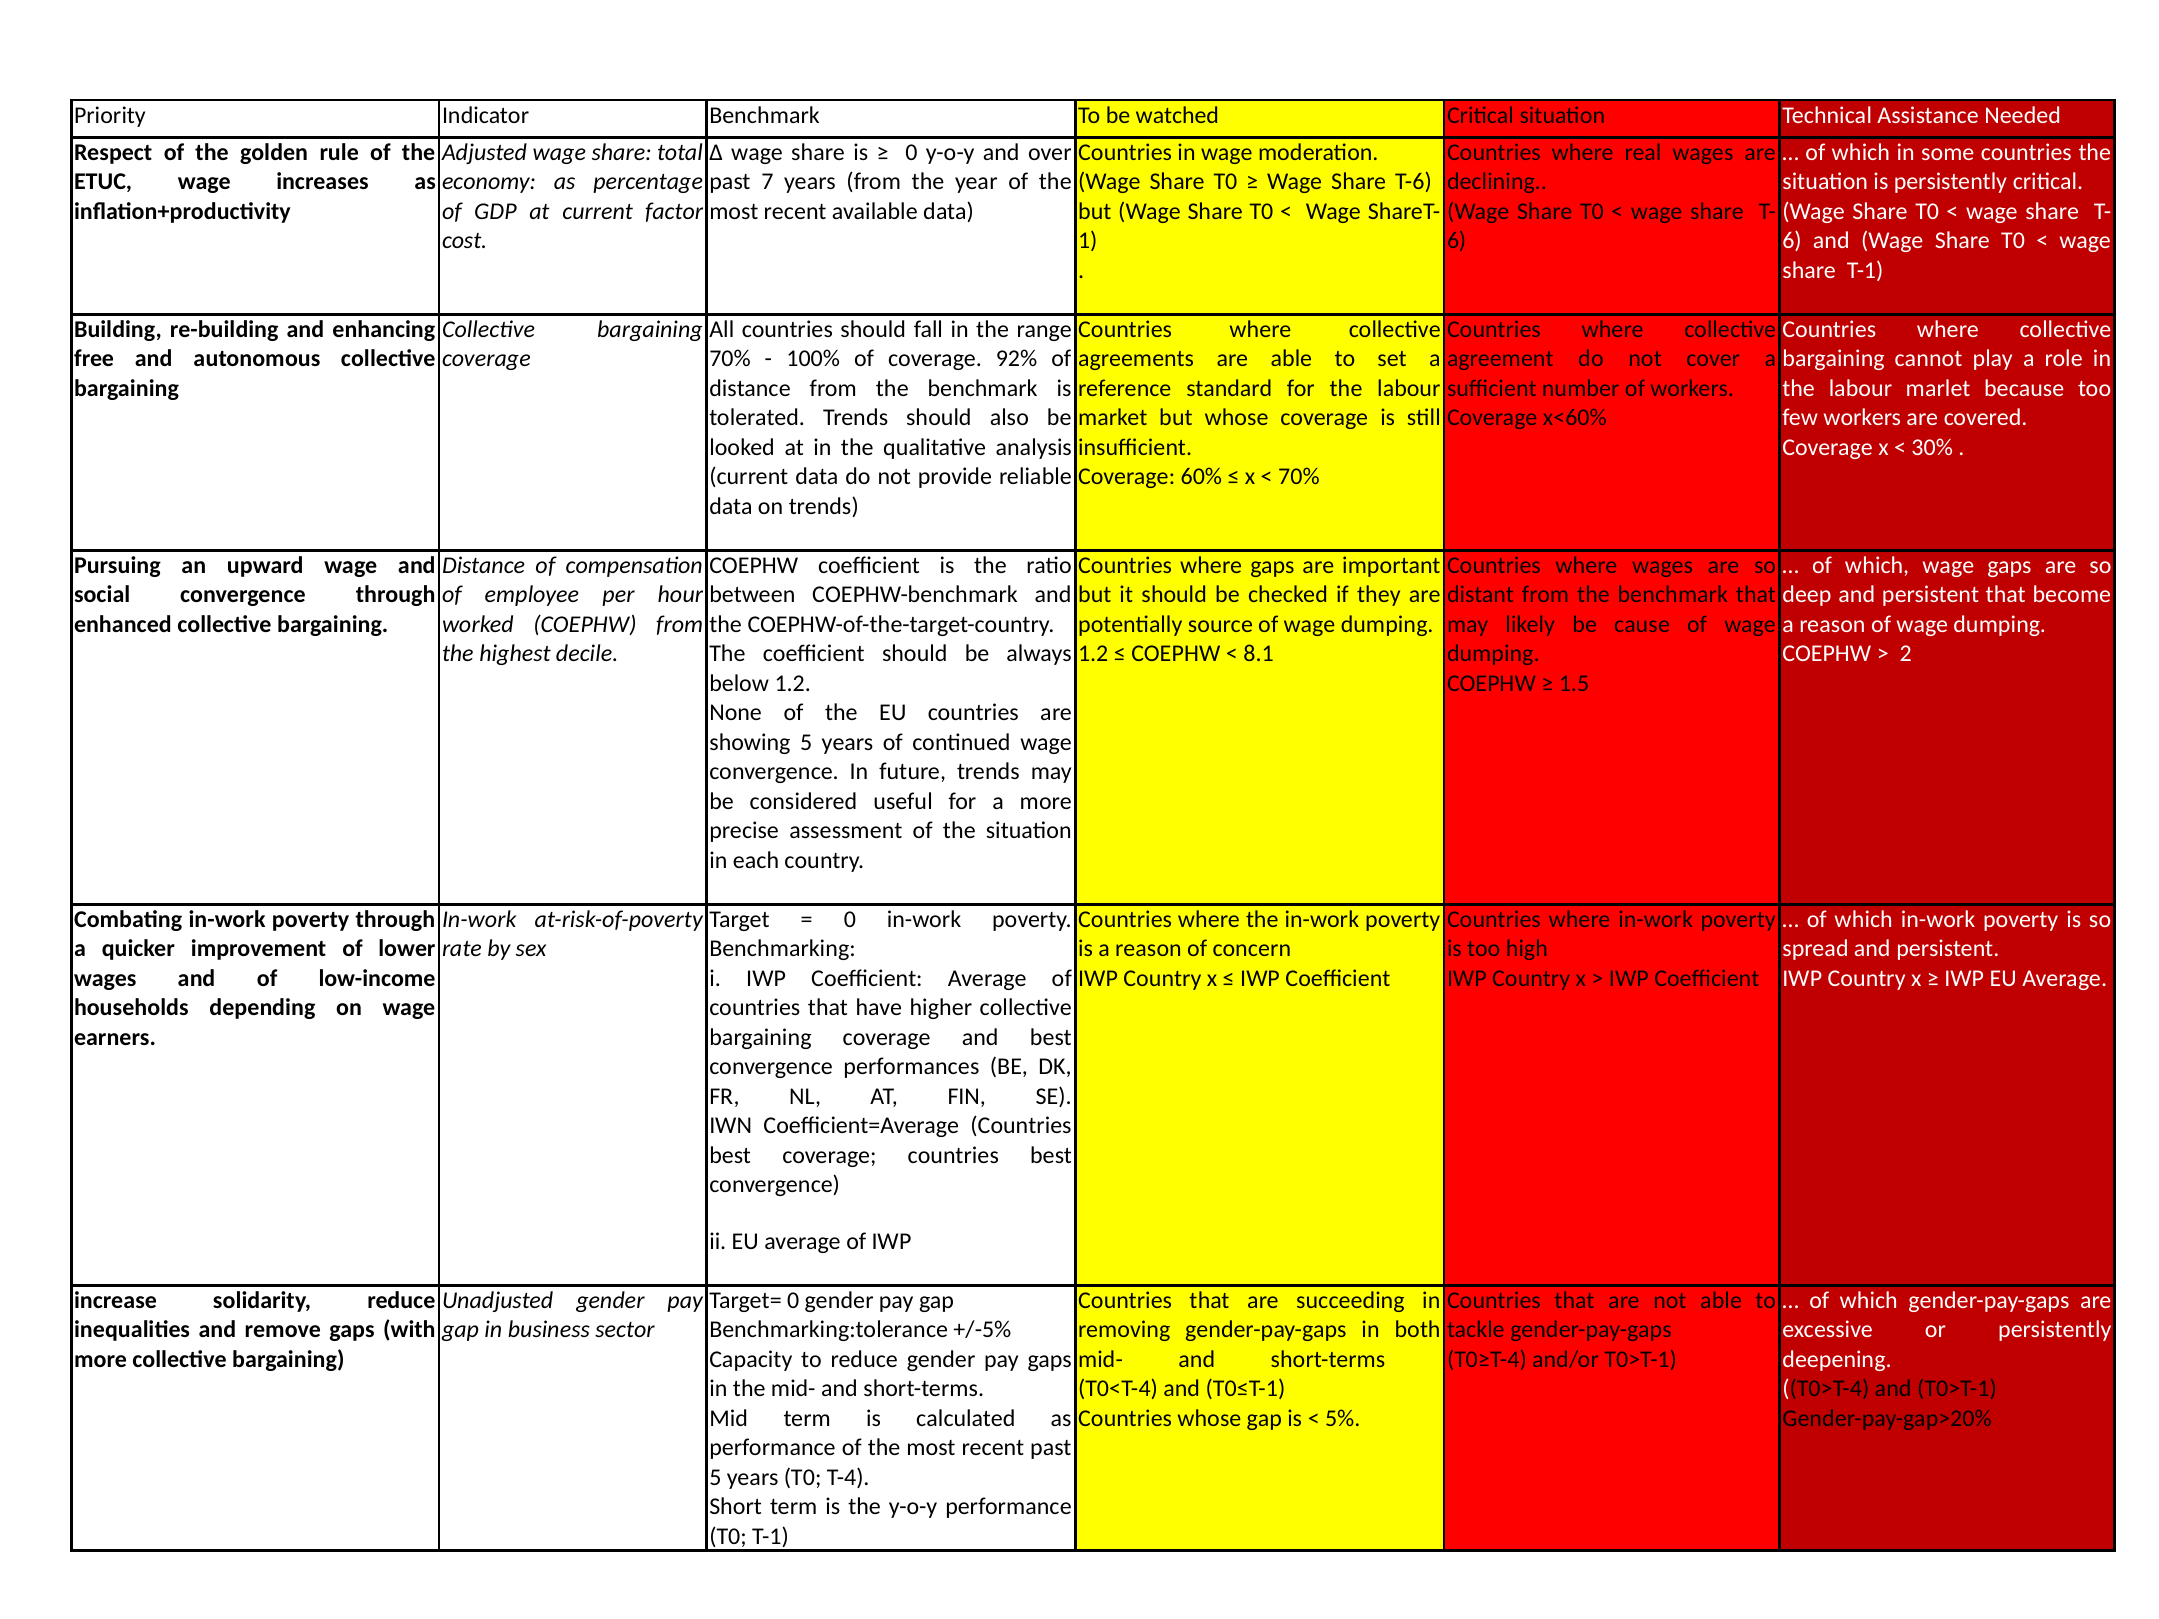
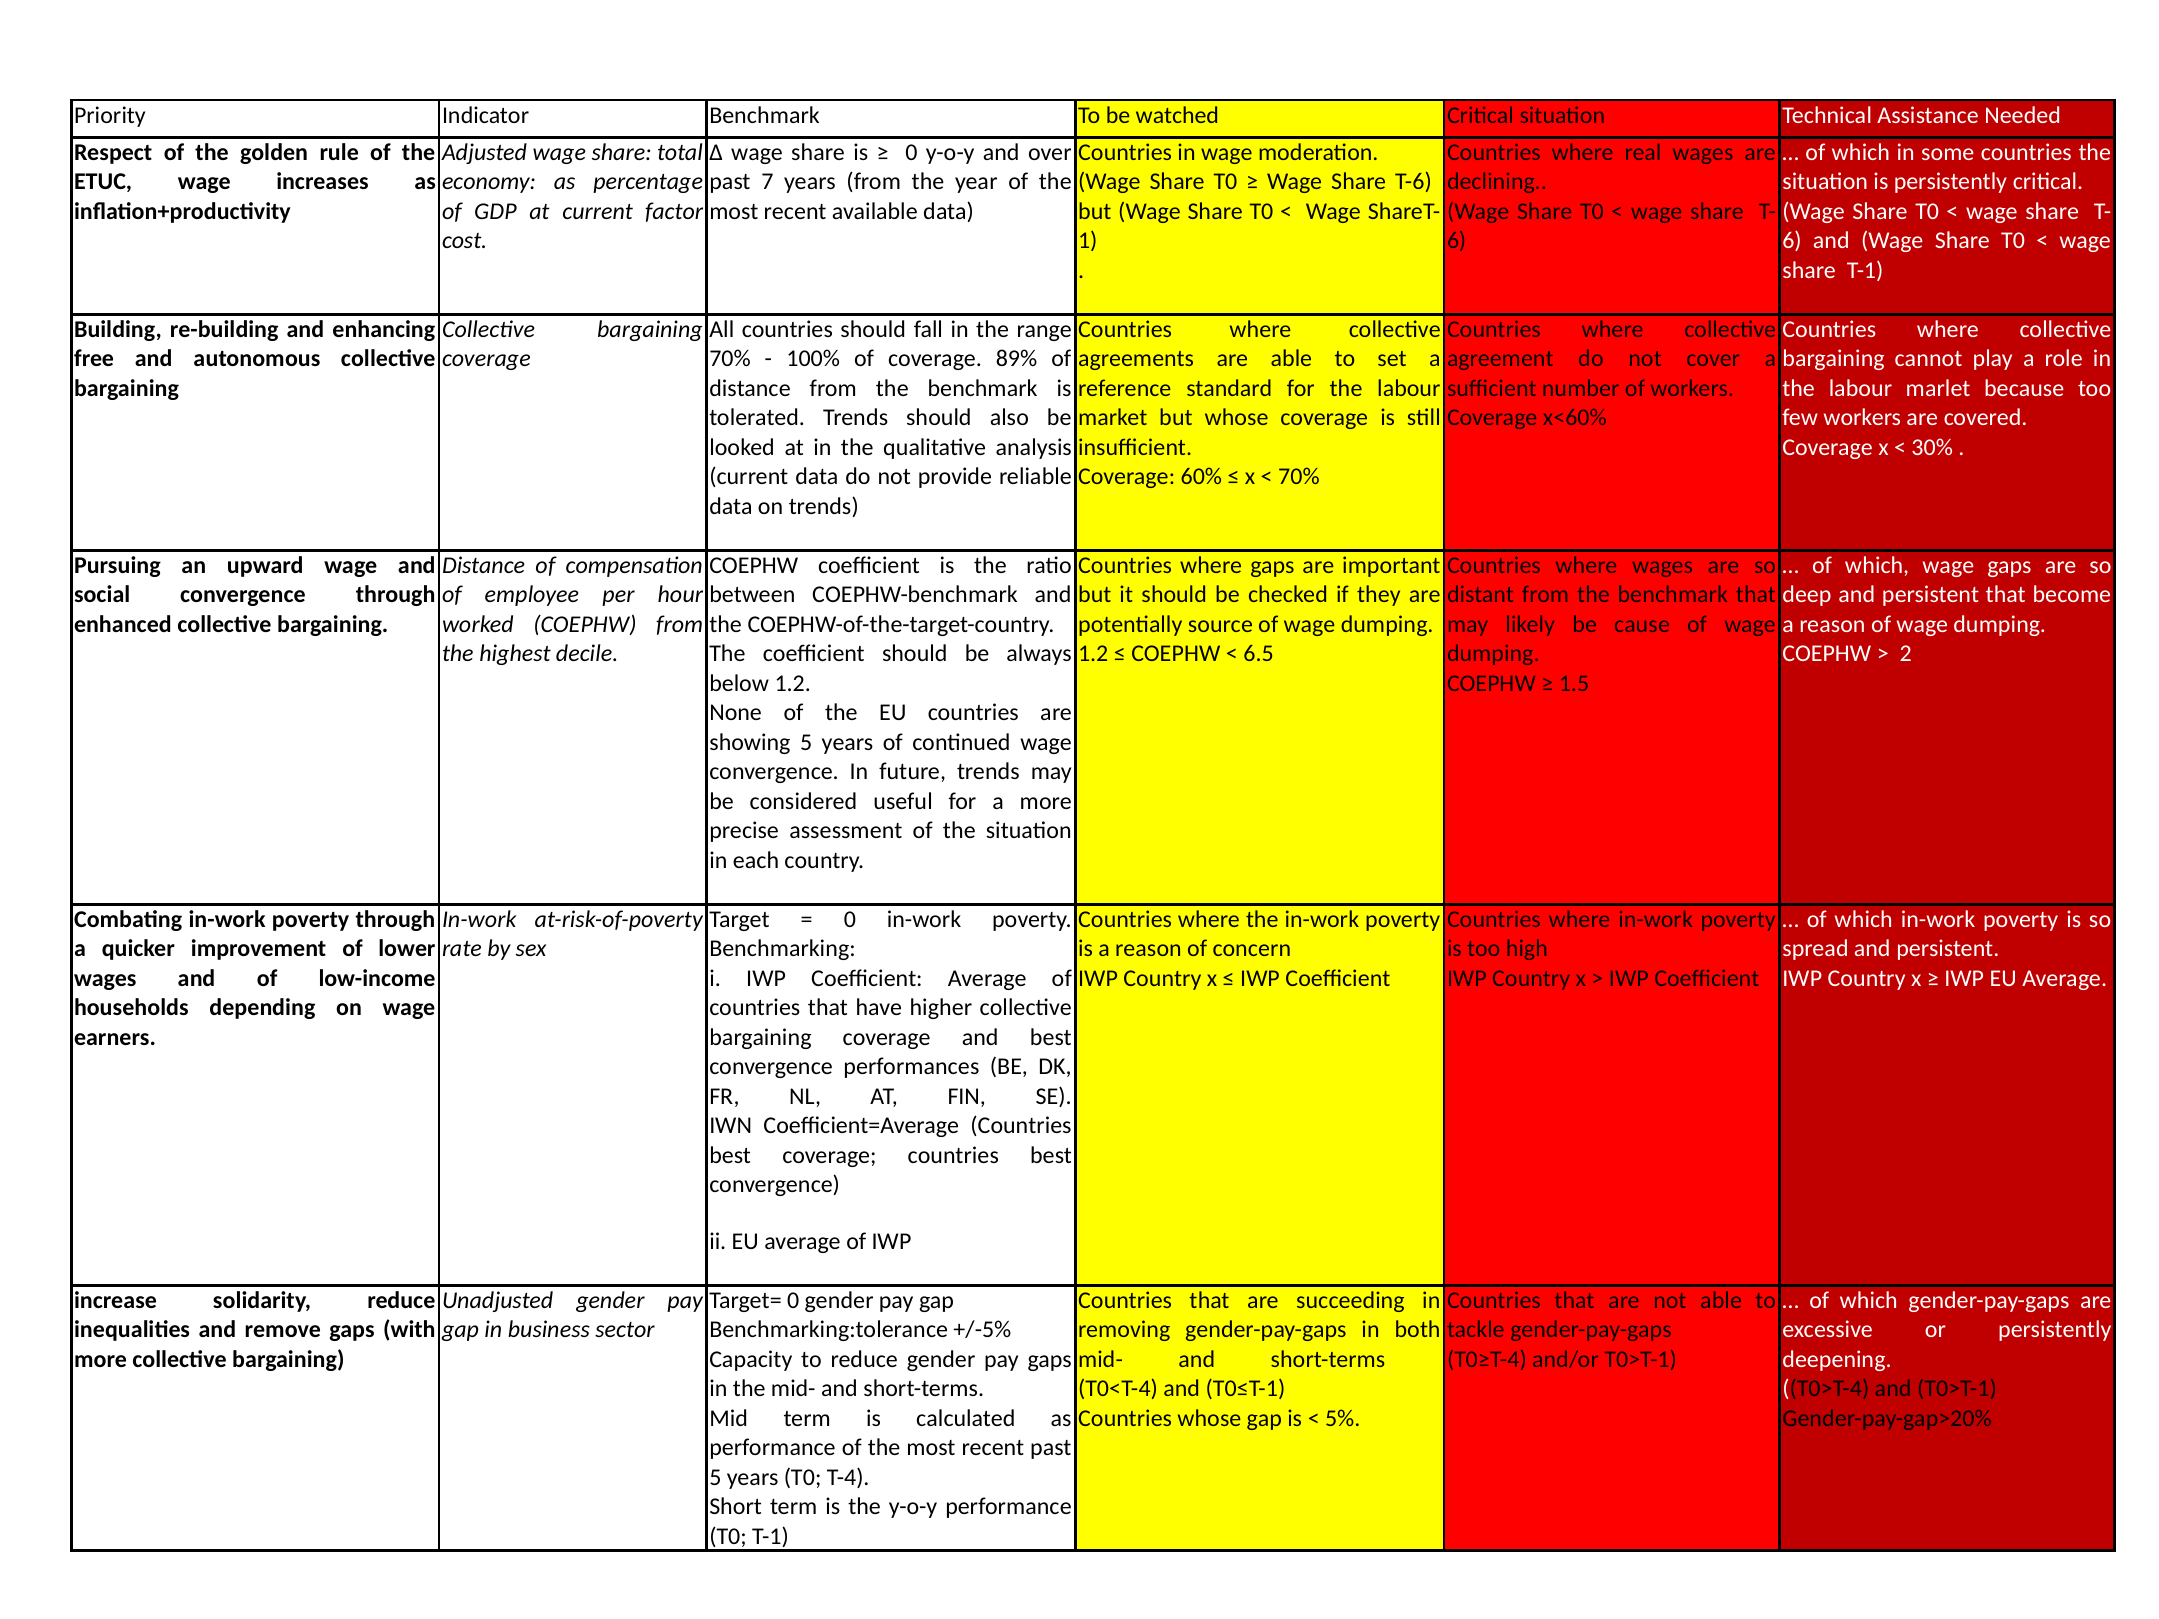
92%: 92% -> 89% (1017, 359)
8.1: 8.1 -> 6.5 (1259, 654)
